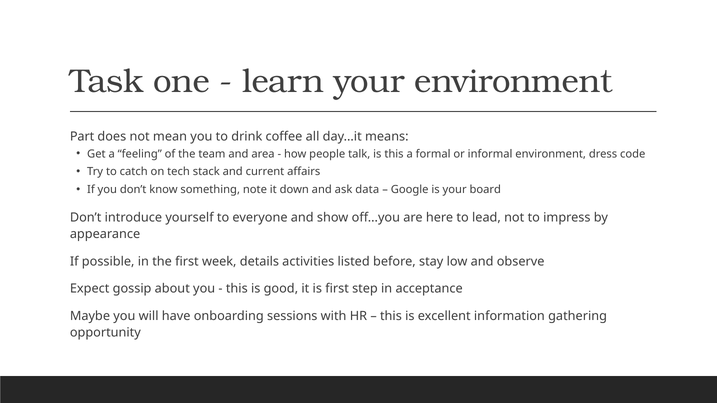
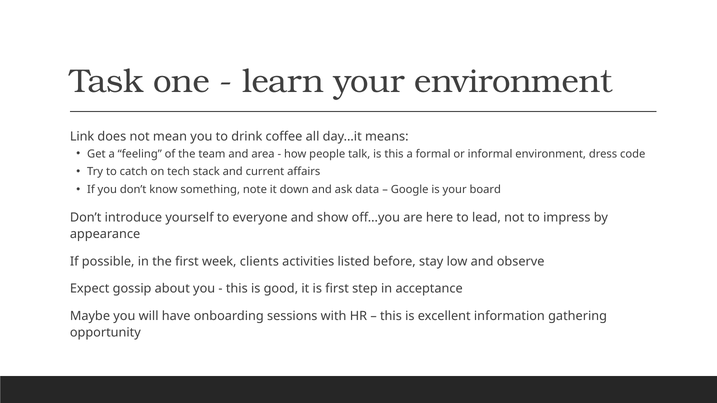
Part: Part -> Link (82, 137)
details: details -> clients (259, 262)
